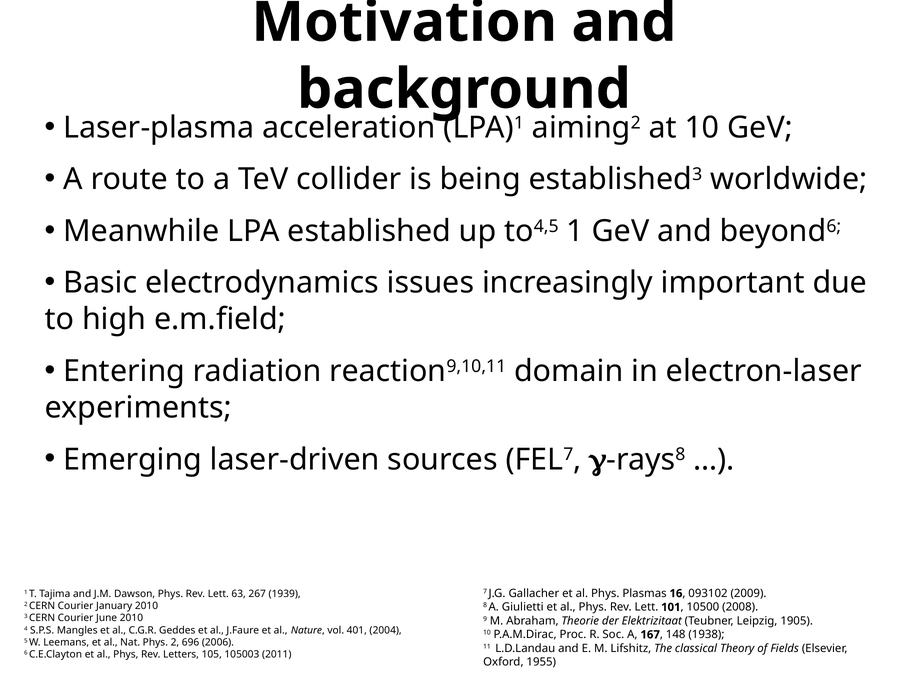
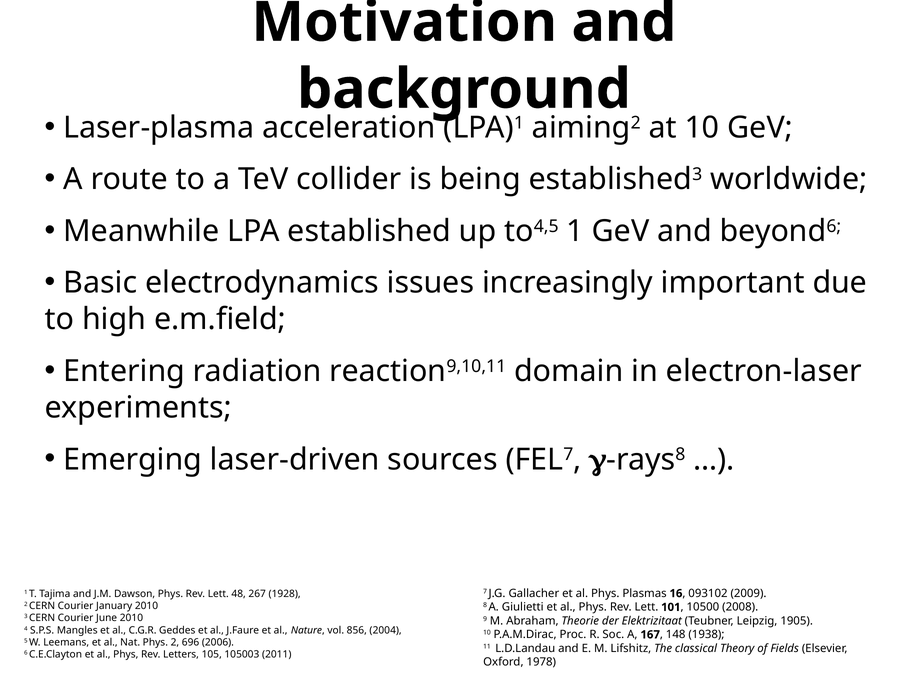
63: 63 -> 48 (239, 594)
1939: 1939 -> 1928 (285, 594)
401: 401 -> 856 (357, 630)
1955: 1955 -> 1978 (541, 662)
